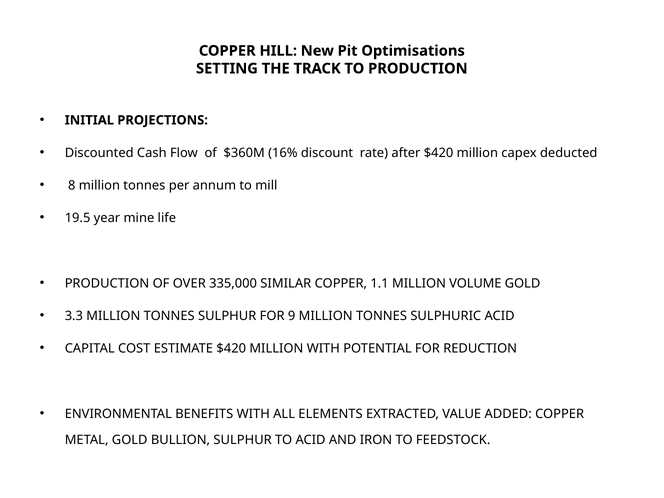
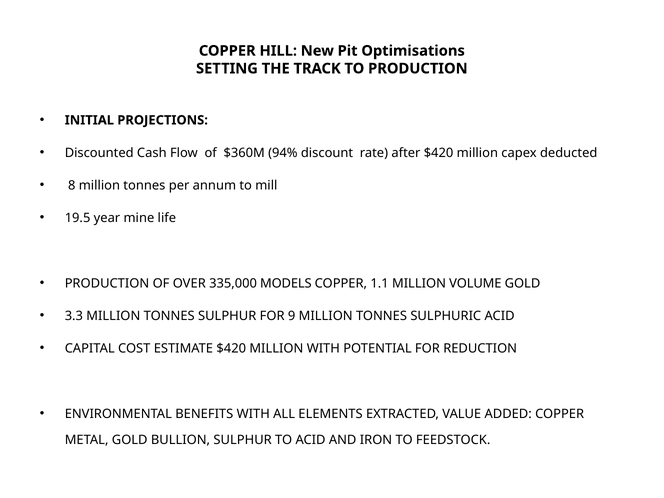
16%: 16% -> 94% (283, 153)
SIMILAR: SIMILAR -> MODELS (286, 283)
